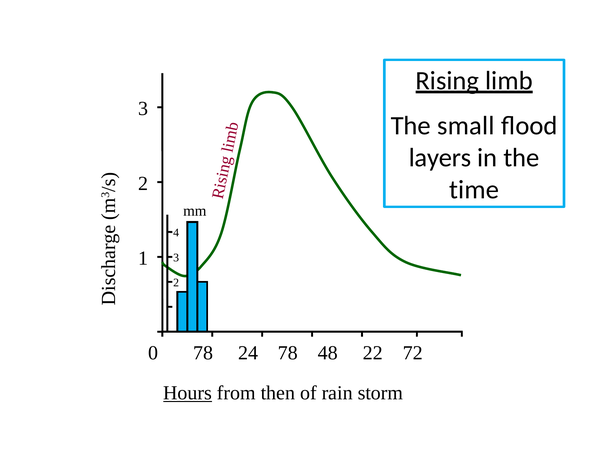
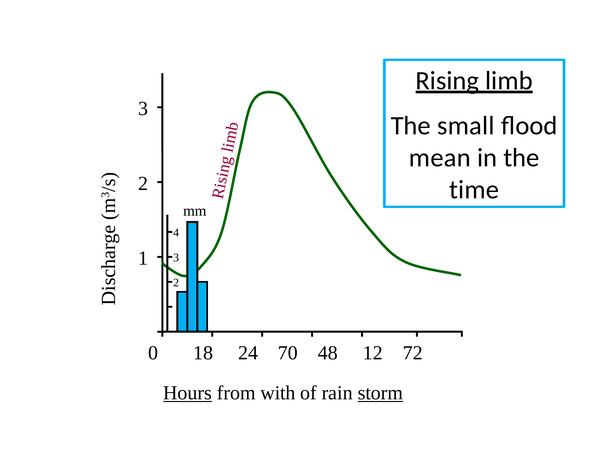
layers: layers -> mean (440, 158)
0 78: 78 -> 18 (203, 353)
24 78: 78 -> 70 (288, 353)
22: 22 -> 12 (373, 353)
then: then -> with (278, 393)
storm underline: none -> present (380, 393)
